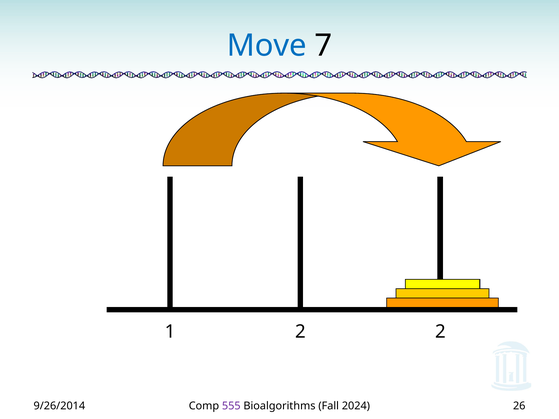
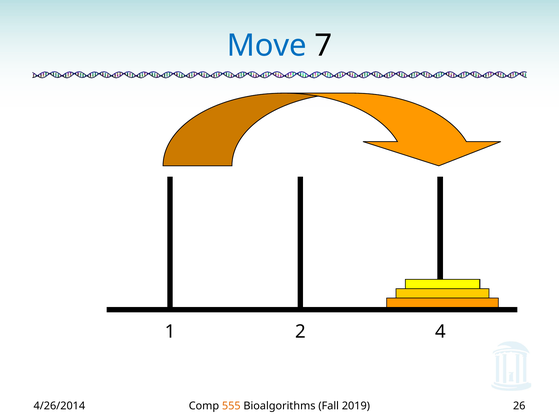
2 2: 2 -> 4 (440, 332)
9/26/2014: 9/26/2014 -> 4/26/2014 (59, 406)
555 colour: purple -> orange (231, 406)
2024: 2024 -> 2019 (356, 406)
